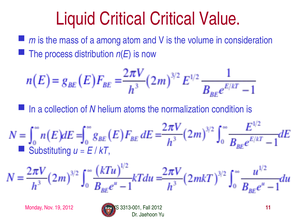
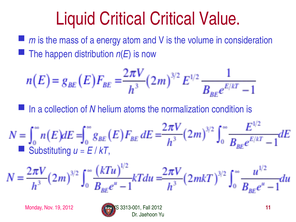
among: among -> energy (109, 40)
process: process -> happen (59, 54)
